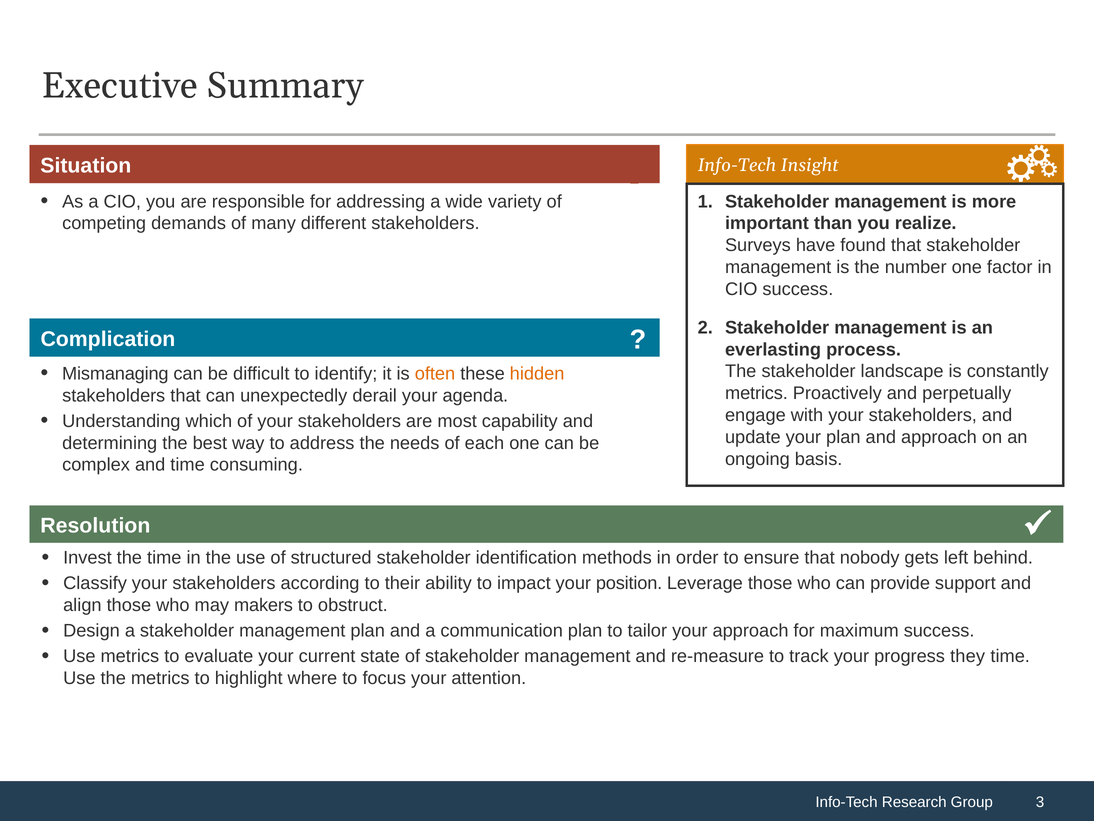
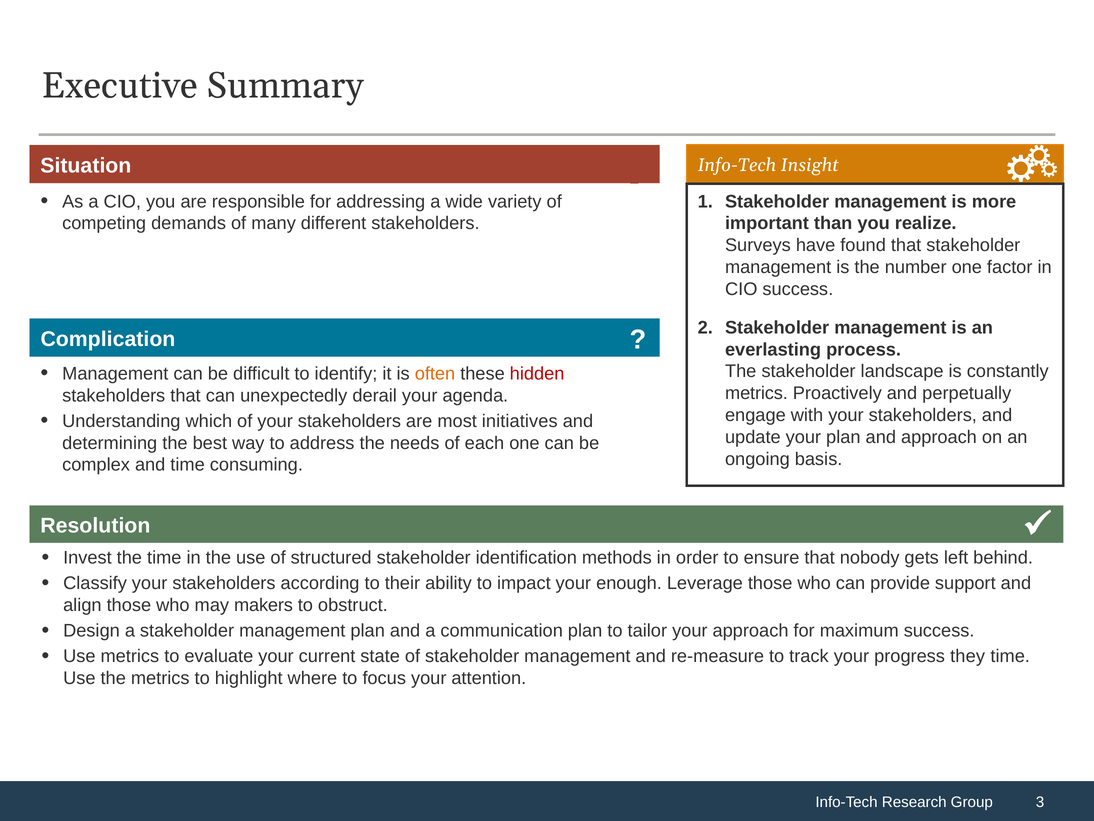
Mismanaging: Mismanaging -> Management (115, 373)
hidden colour: orange -> red (537, 373)
capability: capability -> initiatives (520, 421)
position: position -> enough (629, 583)
